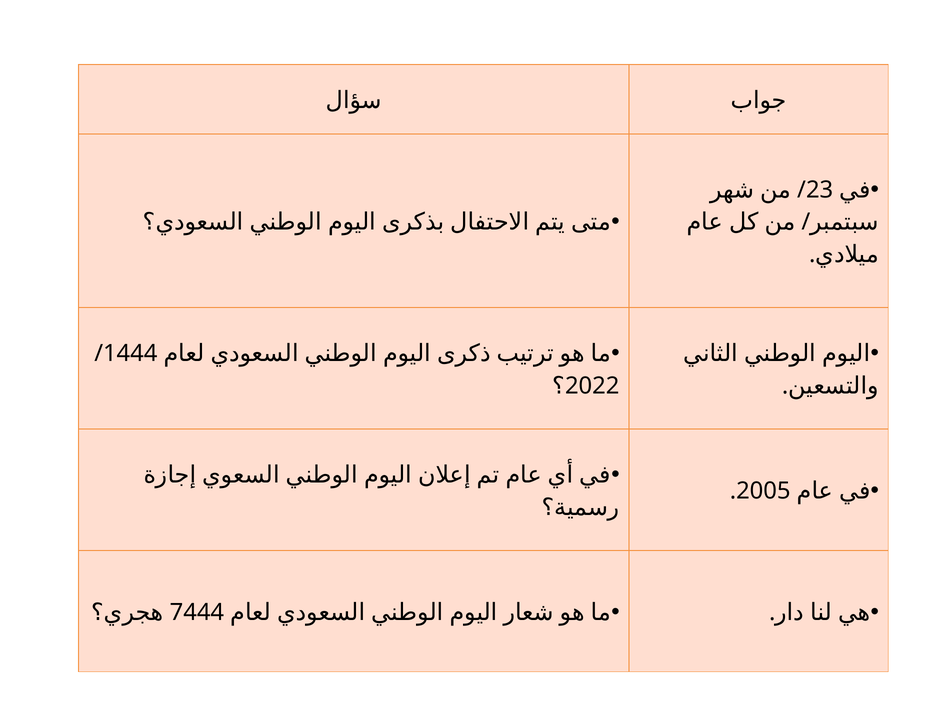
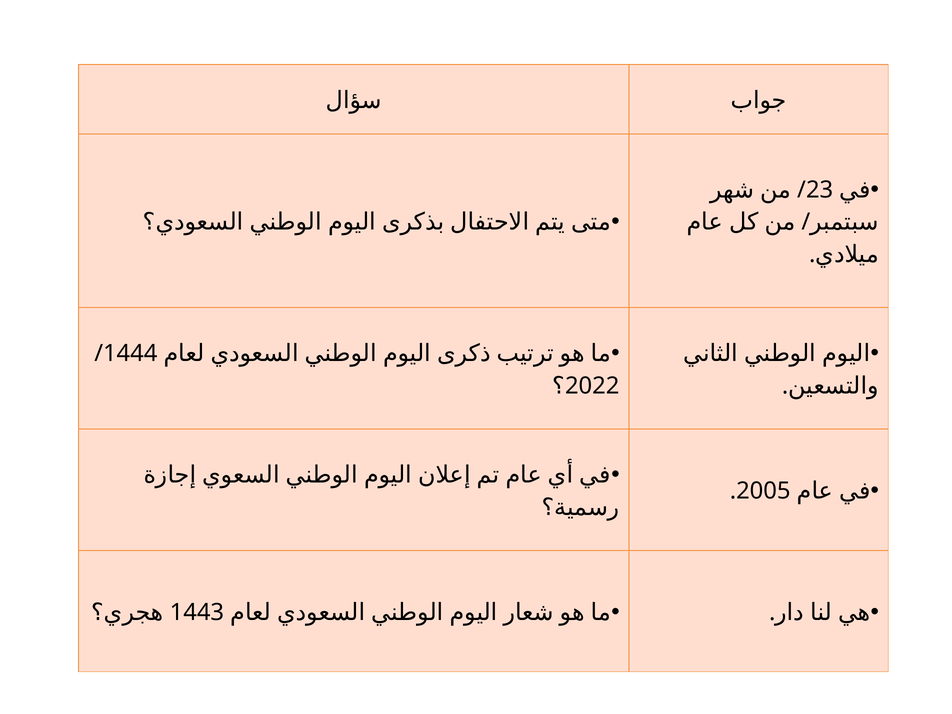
7444: 7444 -> 1443 (197, 612)
